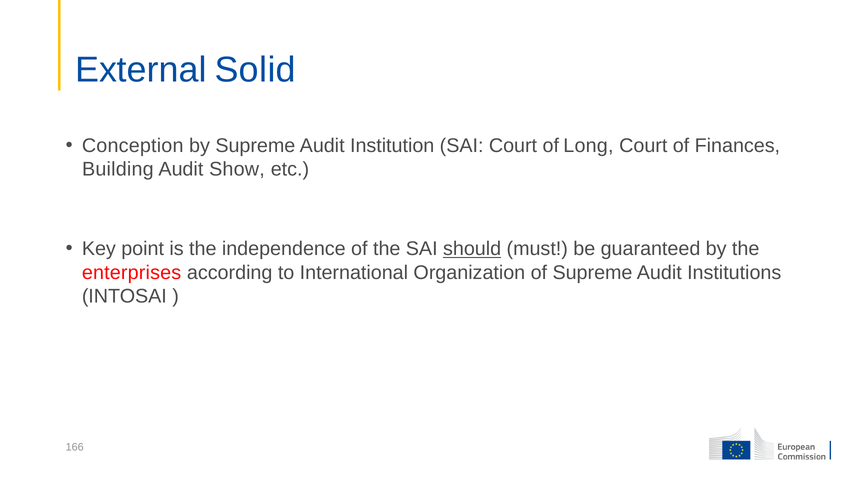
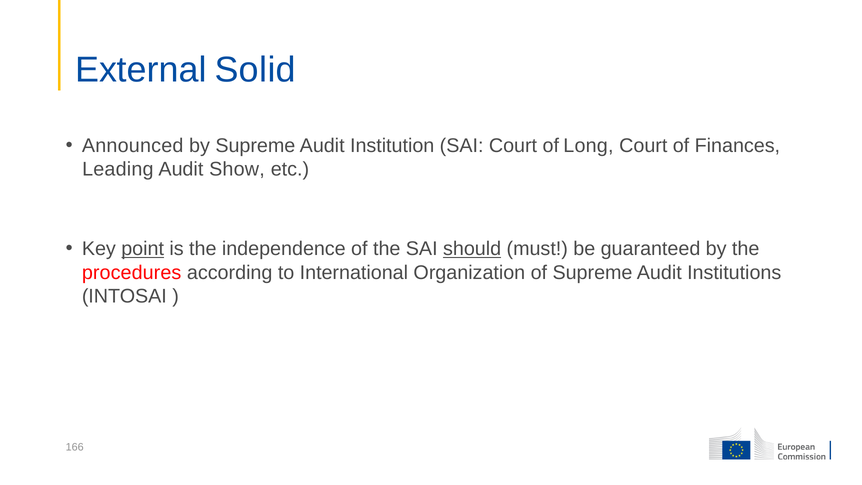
Conception: Conception -> Announced (133, 146)
Building: Building -> Leading (118, 169)
point underline: none -> present (143, 249)
enterprises: enterprises -> procedures (132, 273)
